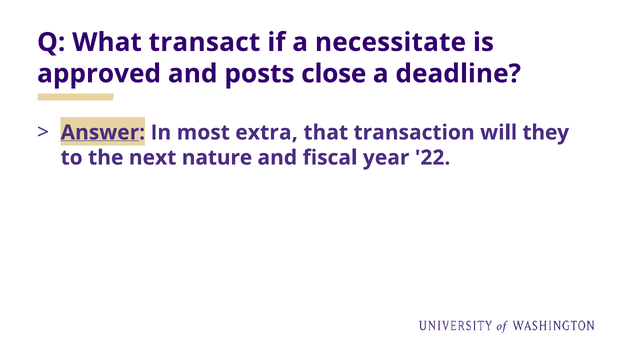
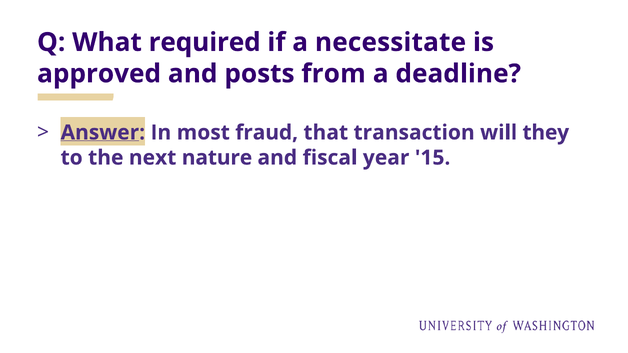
transact: transact -> required (205, 42)
close: close -> from (334, 74)
extra: extra -> fraud (267, 133)
22: 22 -> 15 (433, 158)
